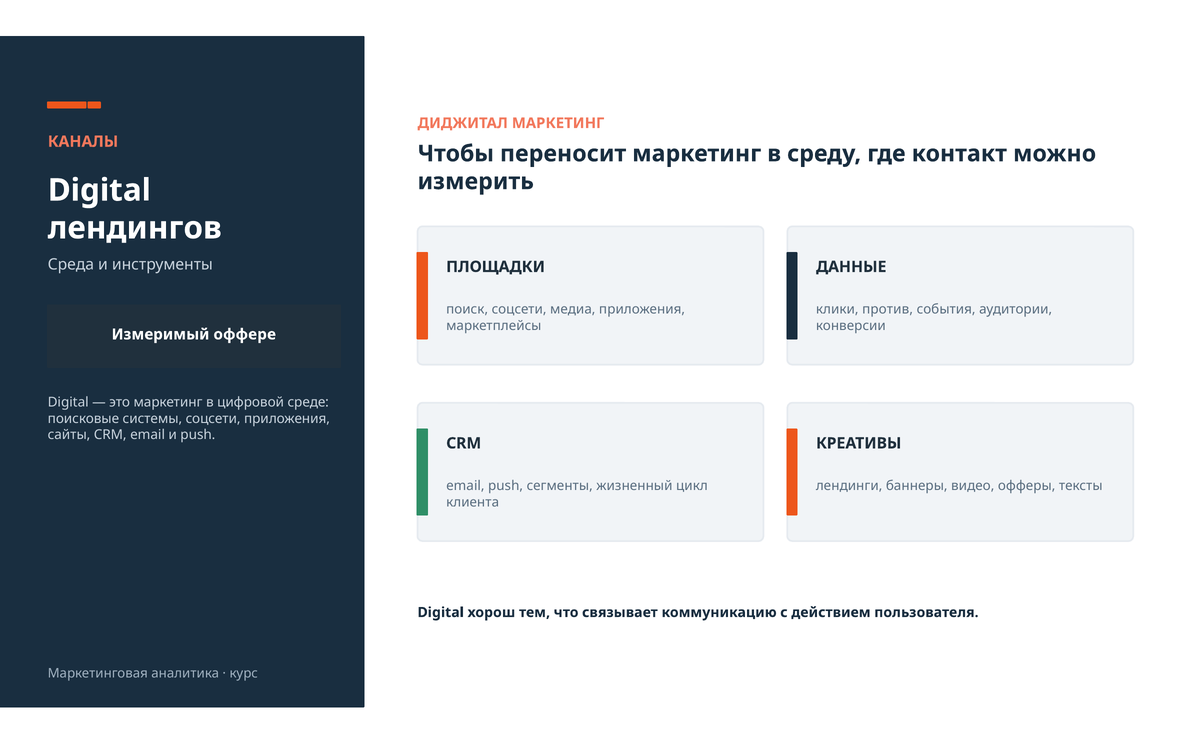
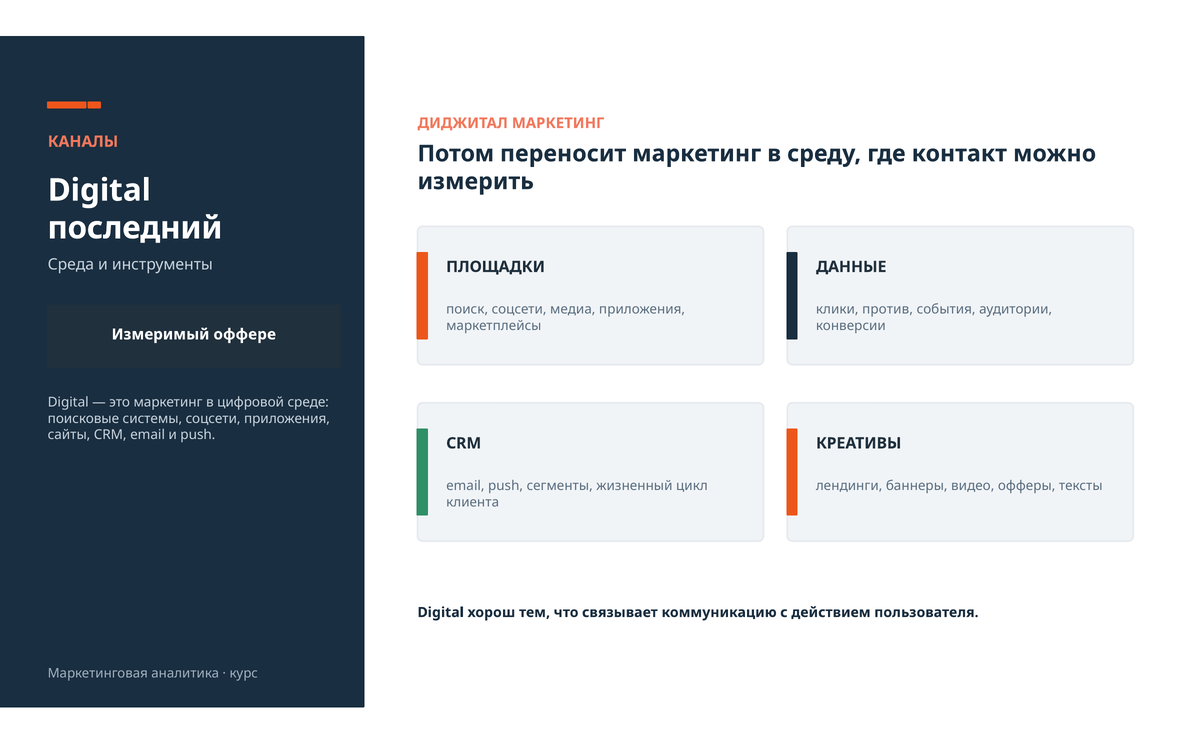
Чтобы: Чтобы -> Потом (456, 154)
лендингов: лендингов -> последний (135, 228)
